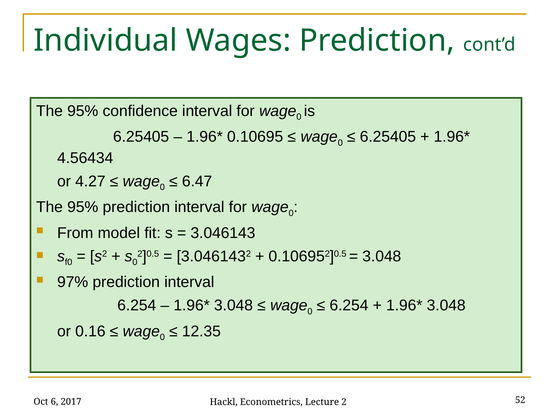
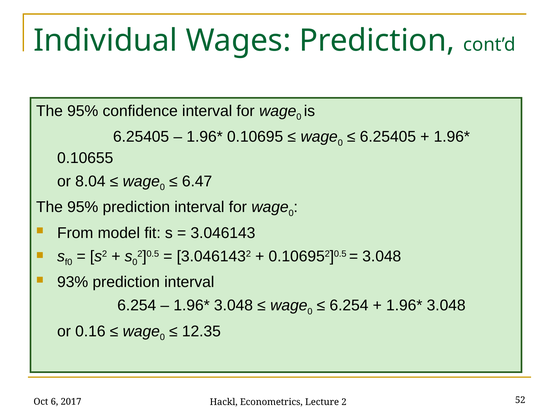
4.56434: 4.56434 -> 0.10655 (85, 158)
4.27: 4.27 -> 8.04 (90, 181)
97%: 97% -> 93% (73, 282)
